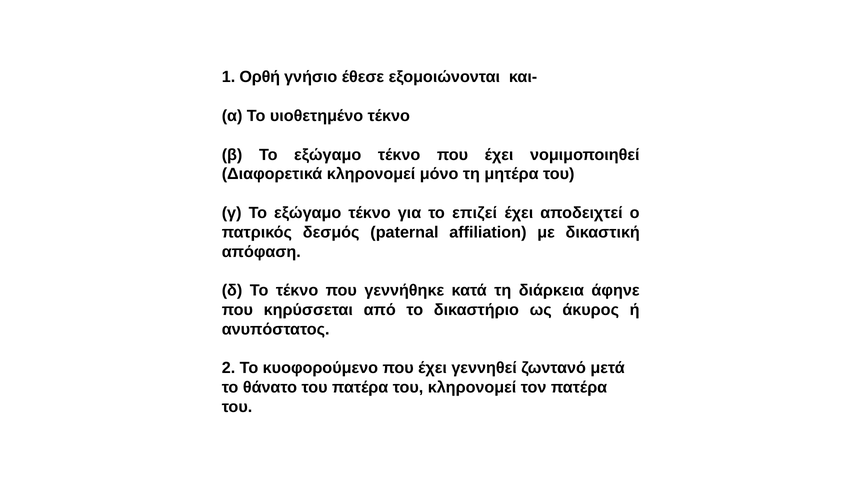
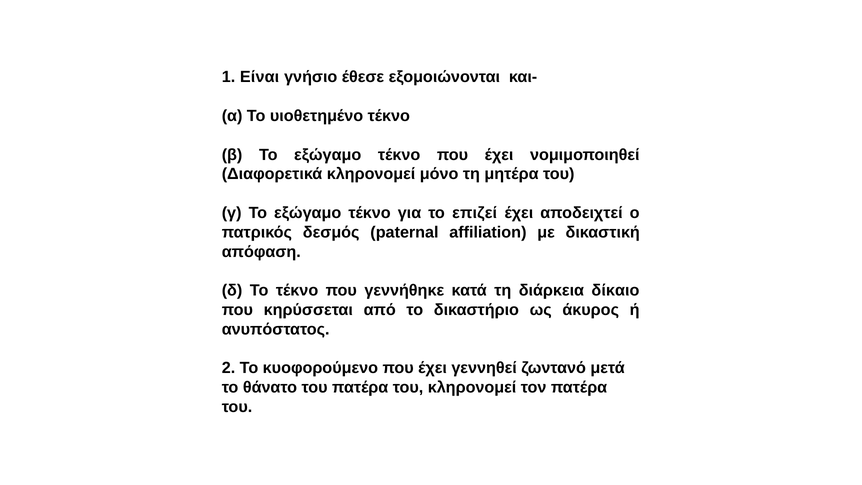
Ορθή: Ορθή -> Είναι (260, 77)
άφηνε: άφηνε -> δίκαιο (615, 290)
